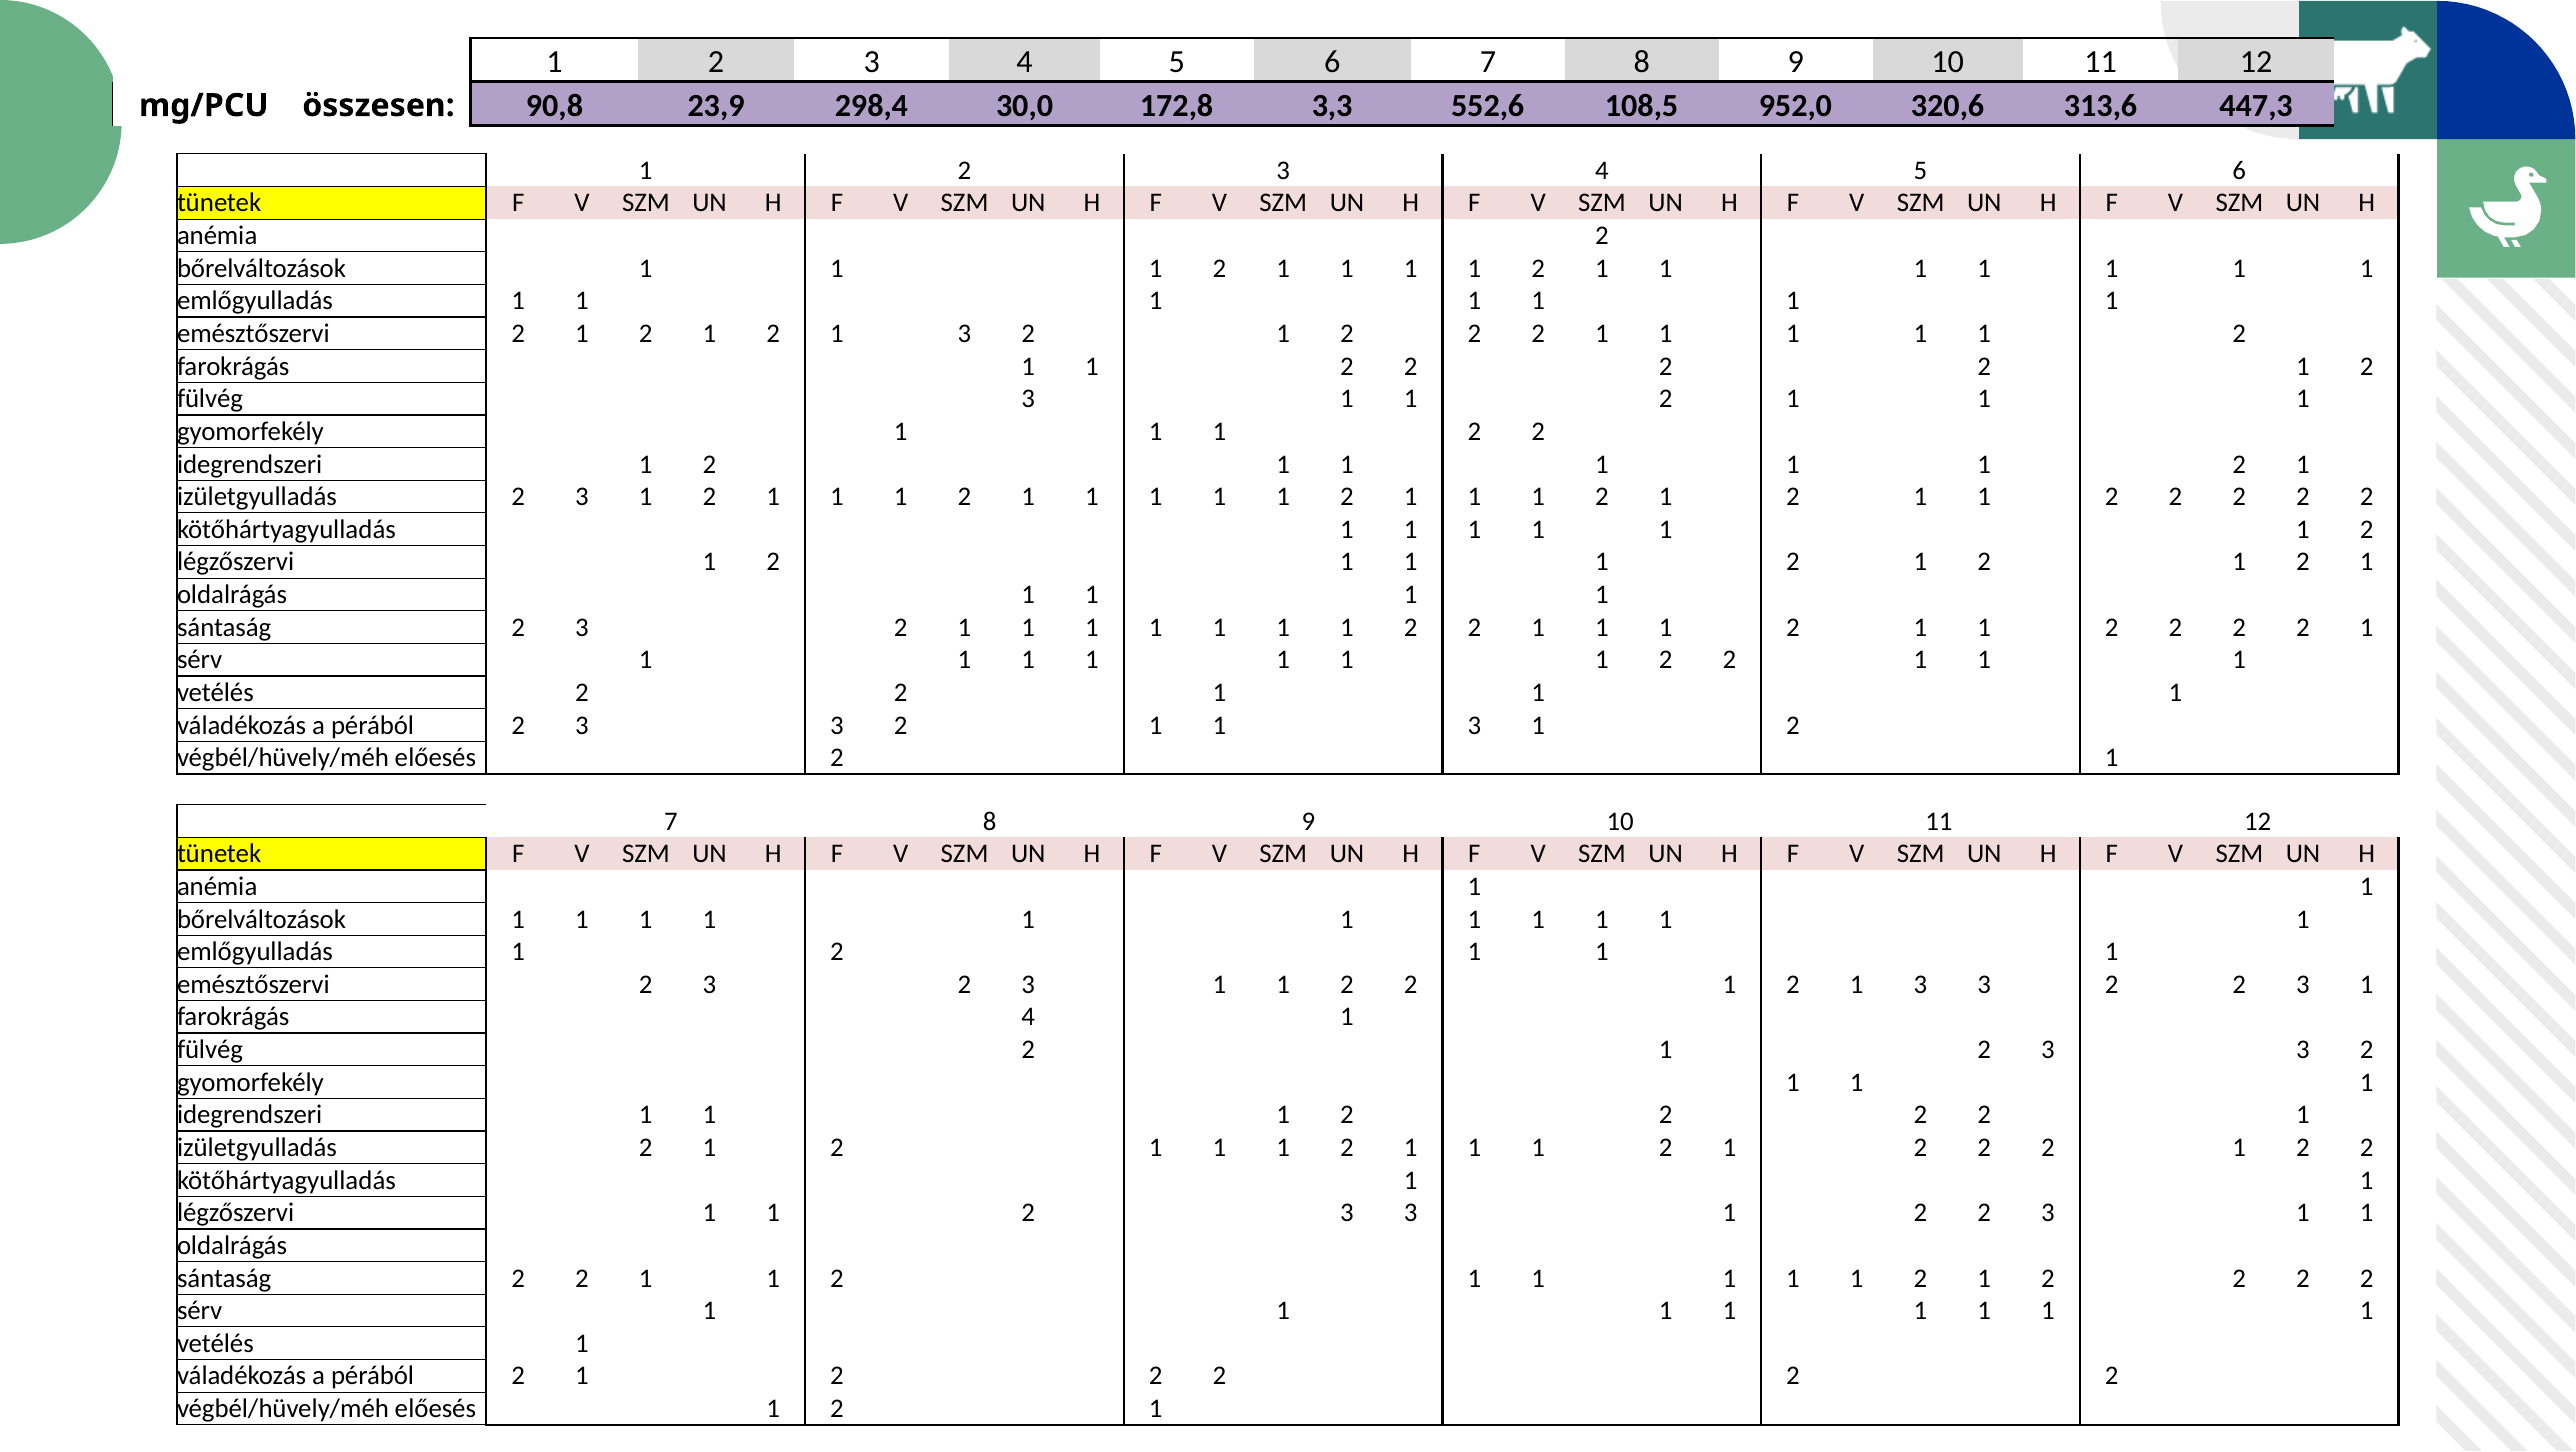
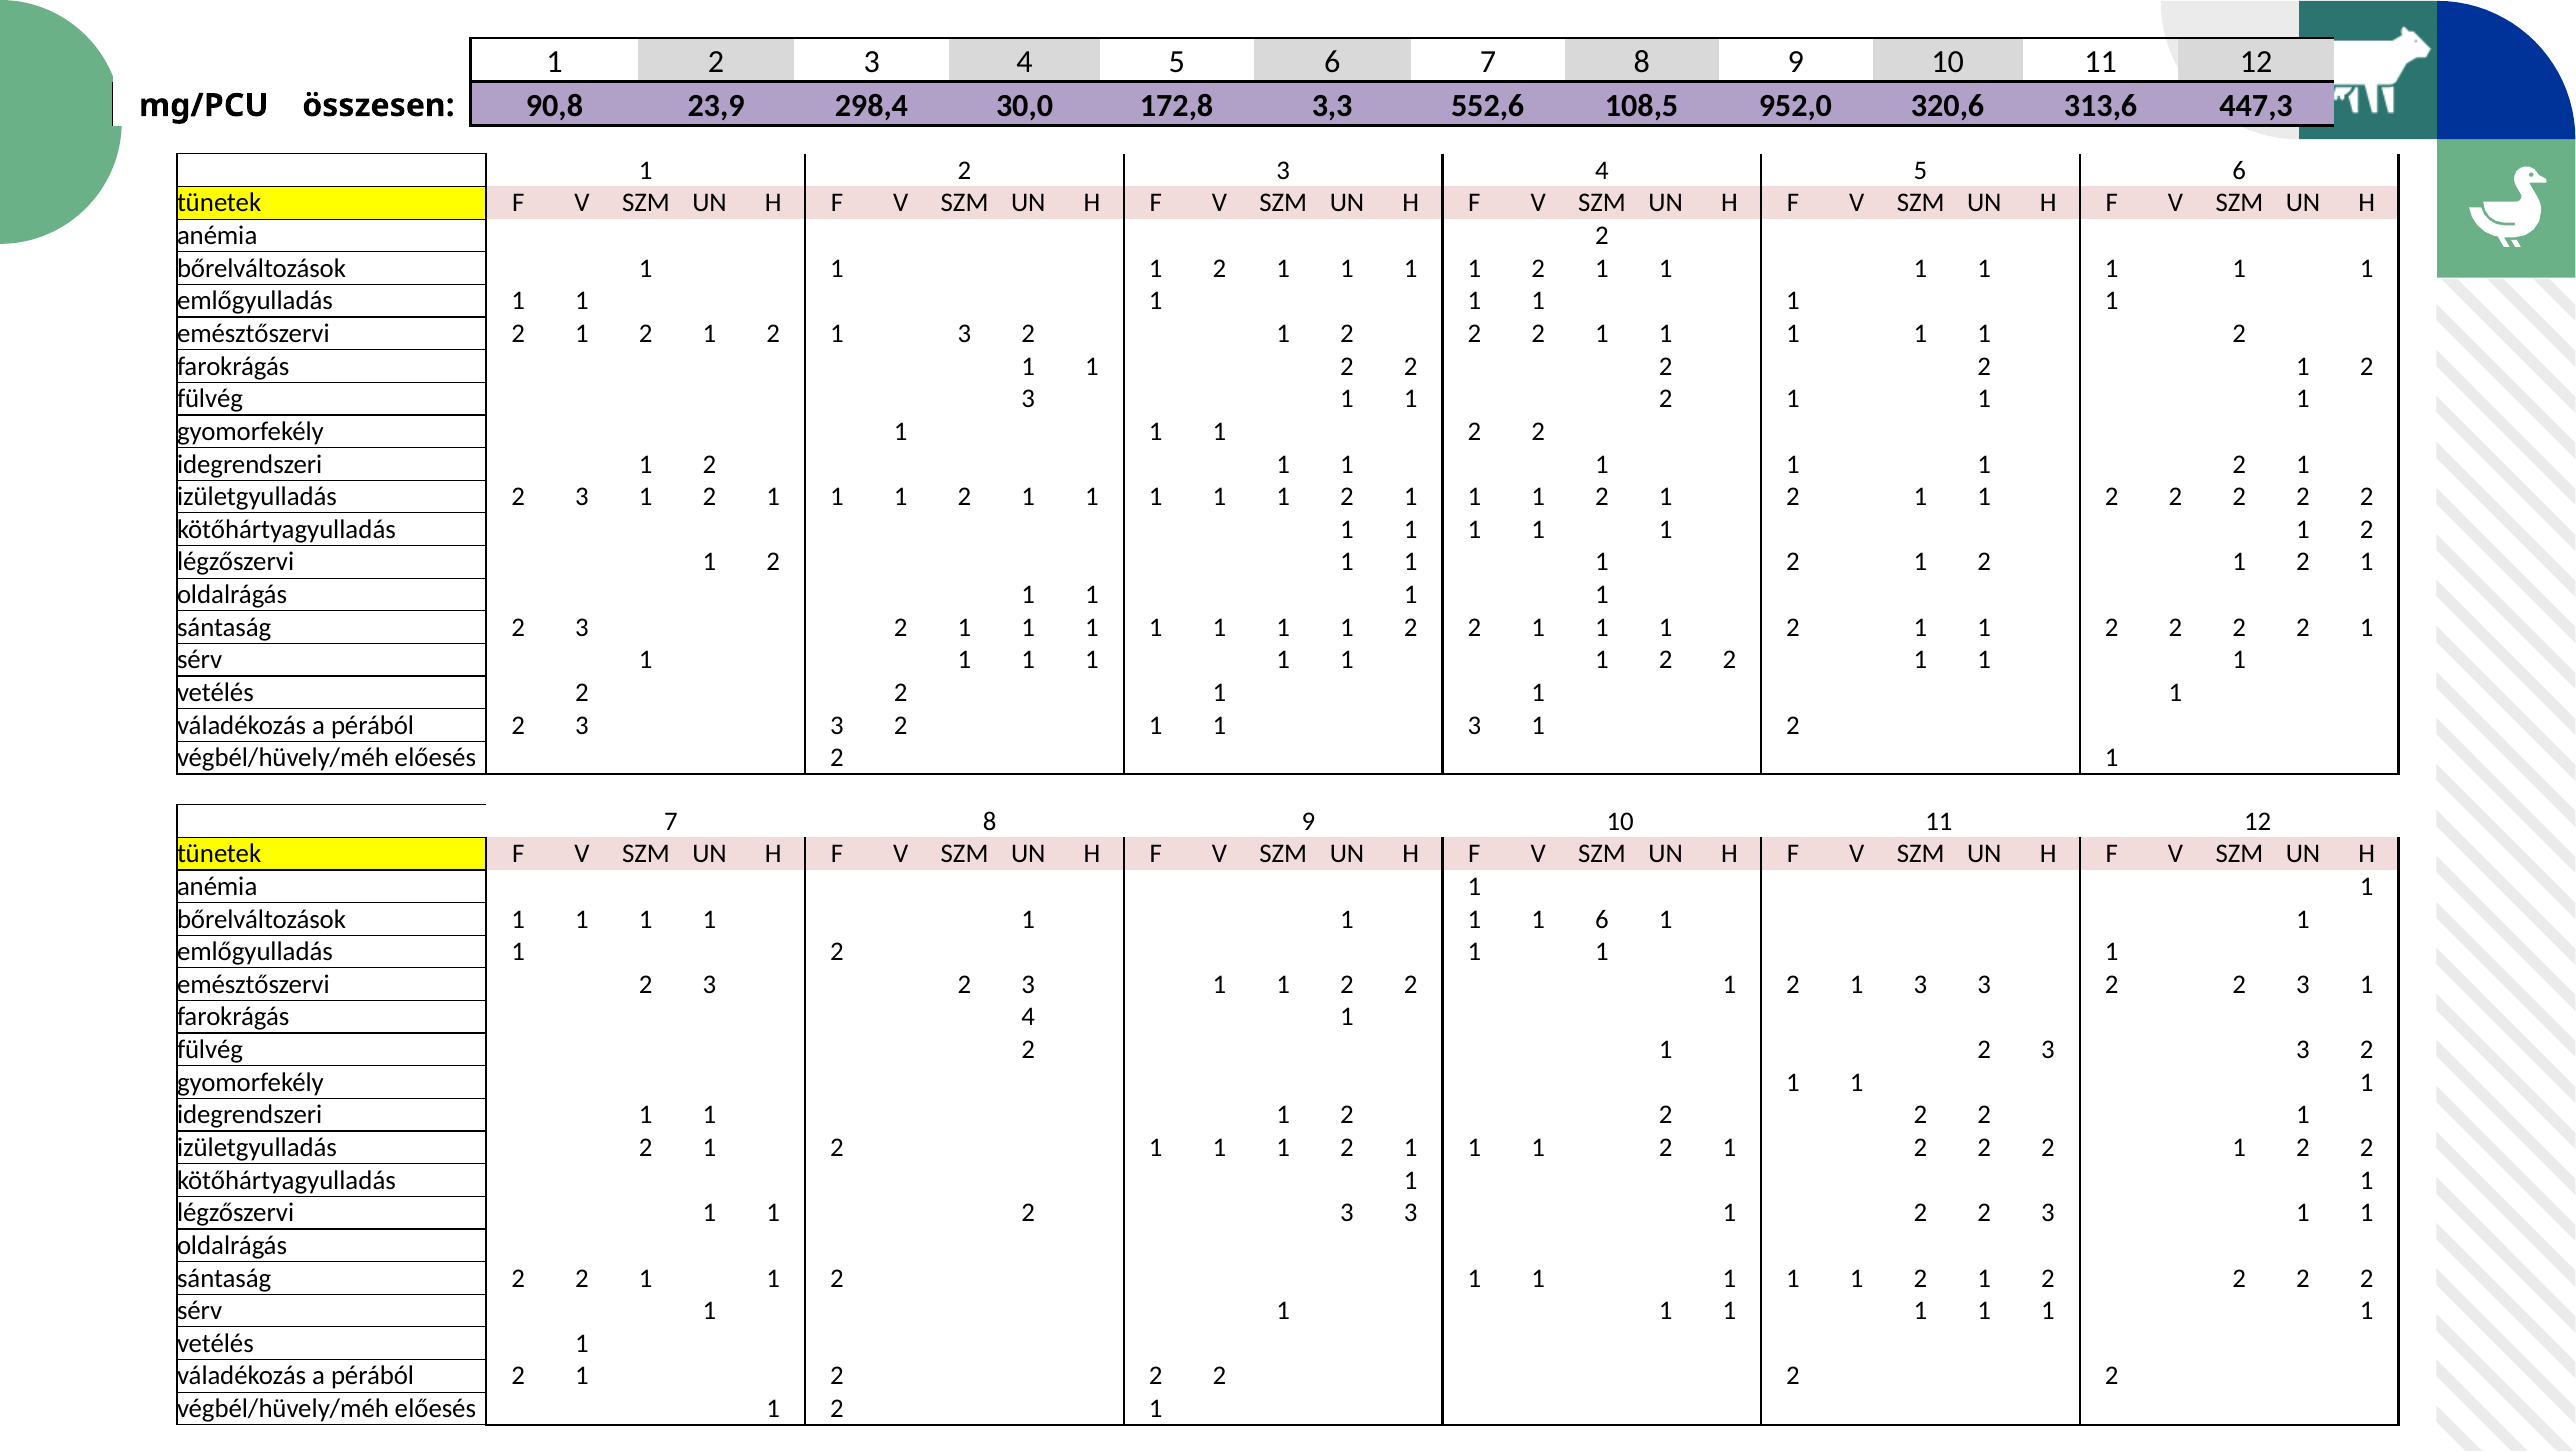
1: 1 -> 6 (1602, 919)
